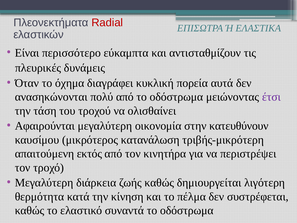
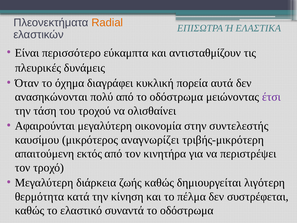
Radial colour: red -> orange (107, 23)
κατευθύνουν: κατευθύνουν -> συντελεστής (239, 126)
κατανάλωση: κατανάλωση -> αναγνωρίζει (150, 140)
